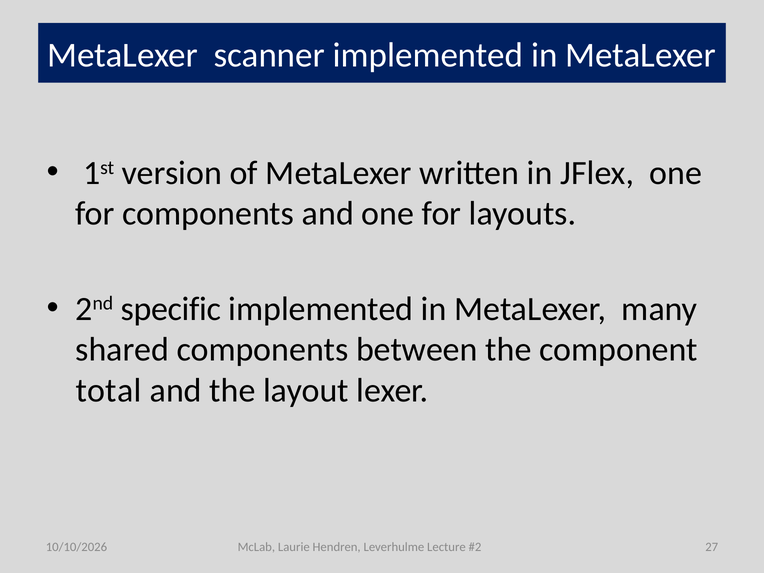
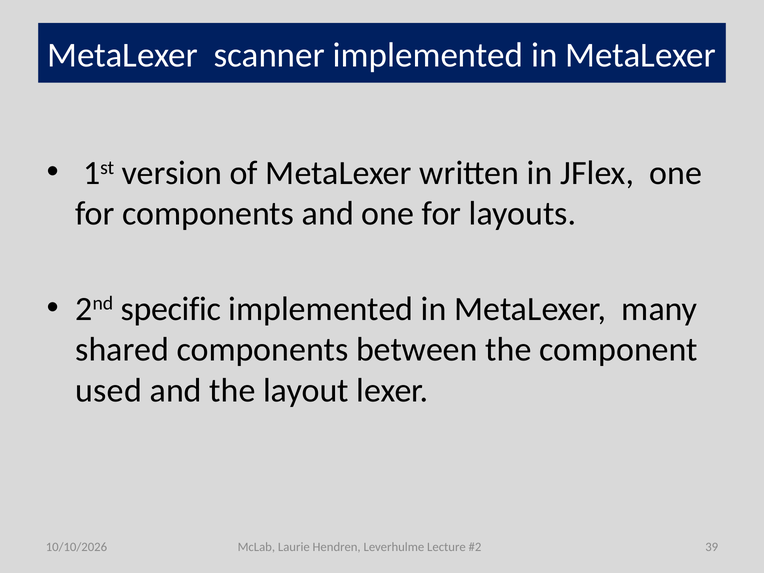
total: total -> used (109, 390)
27: 27 -> 39 (712, 547)
